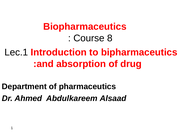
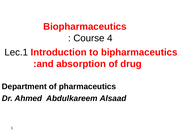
8: 8 -> 4 (110, 38)
